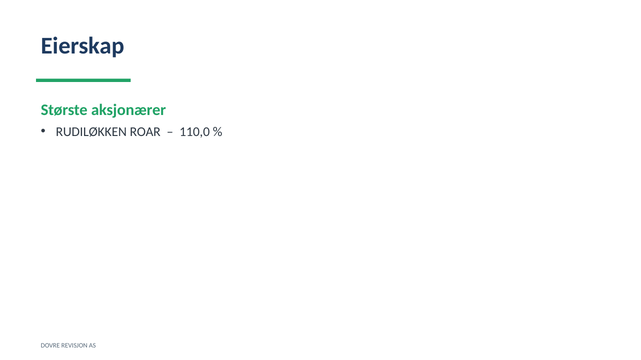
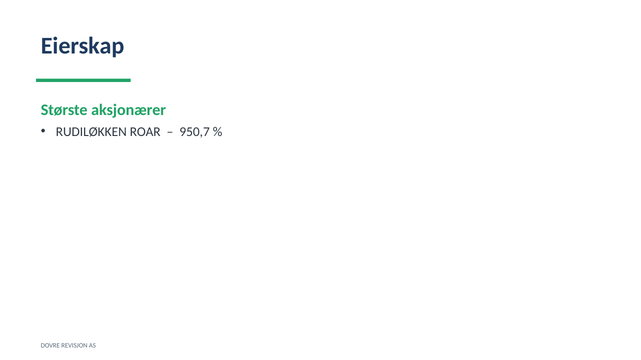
110,0: 110,0 -> 950,7 (195, 132)
